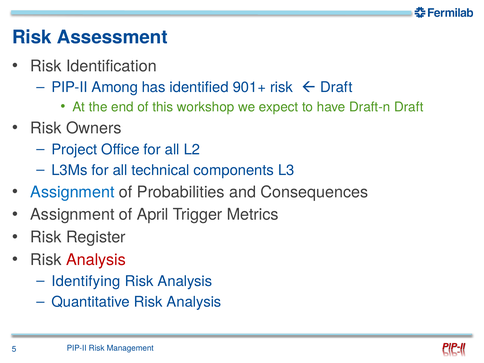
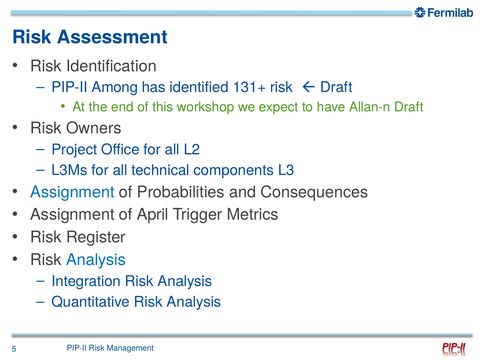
901+: 901+ -> 131+ (249, 87)
Draft-n: Draft-n -> Allan-n (370, 107)
Analysis colour: red -> blue (96, 260)
Identifying: Identifying -> Integration (86, 281)
